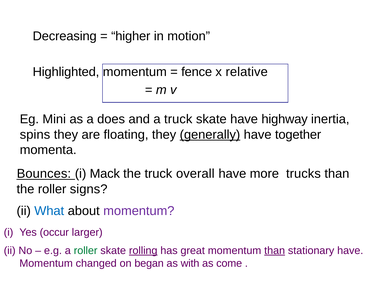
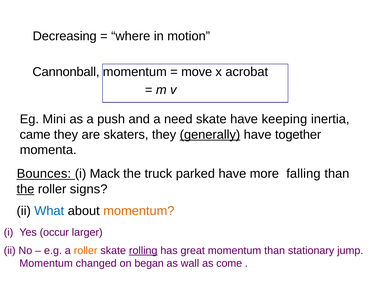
higher: higher -> where (131, 36)
Highlighted: Highlighted -> Cannonball (66, 72)
fence: fence -> move (197, 72)
relative: relative -> acrobat (247, 72)
does: does -> push (111, 119)
a truck: truck -> need (178, 119)
highway: highway -> keeping (284, 119)
spins: spins -> came (35, 135)
floating: floating -> skaters (126, 135)
overall: overall -> parked (195, 174)
trucks: trucks -> falling (303, 174)
the underline: none -> present (25, 189)
momentum colour: purple -> orange (139, 211)
roller colour: green -> orange (86, 251)
than underline: present -> none (275, 251)
stationary have: have -> jump (350, 251)
with: with -> wall (190, 263)
